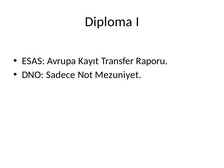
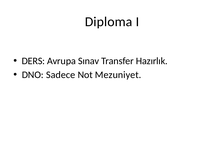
ESAS: ESAS -> DERS (33, 61)
Kayıt: Kayıt -> Sınav (89, 61)
Raporu: Raporu -> Hazırlık (152, 61)
